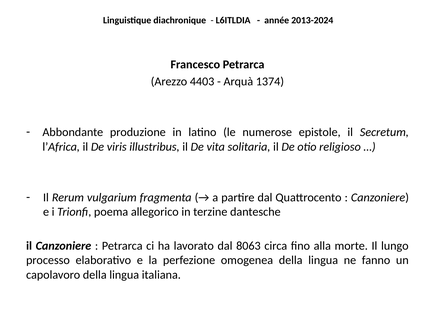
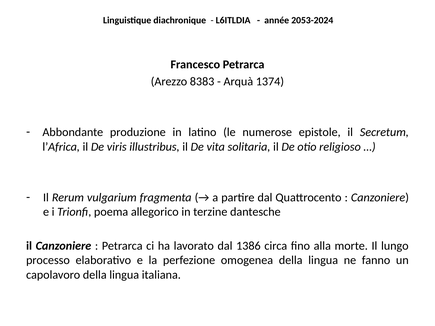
2013-2024: 2013-2024 -> 2053-2024 (312, 20)
4403: 4403 -> 8383 (202, 82)
8063: 8063 -> 1386 (248, 246)
